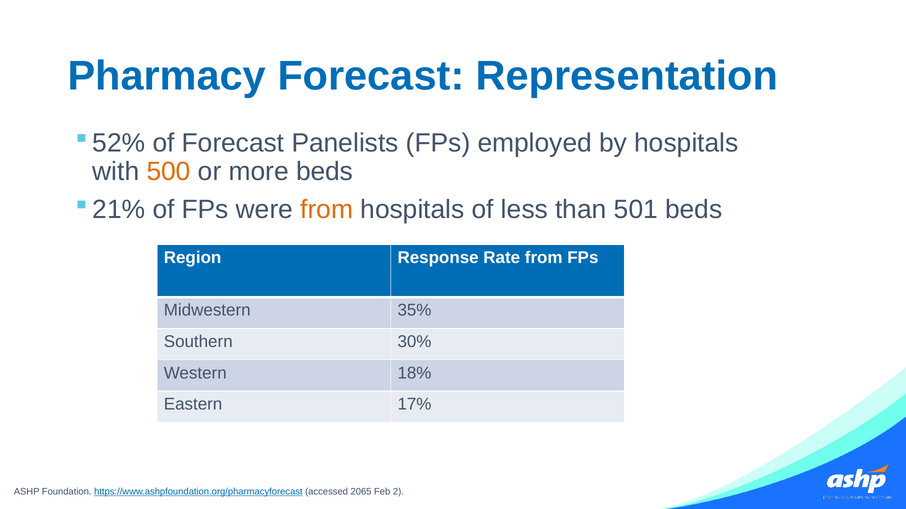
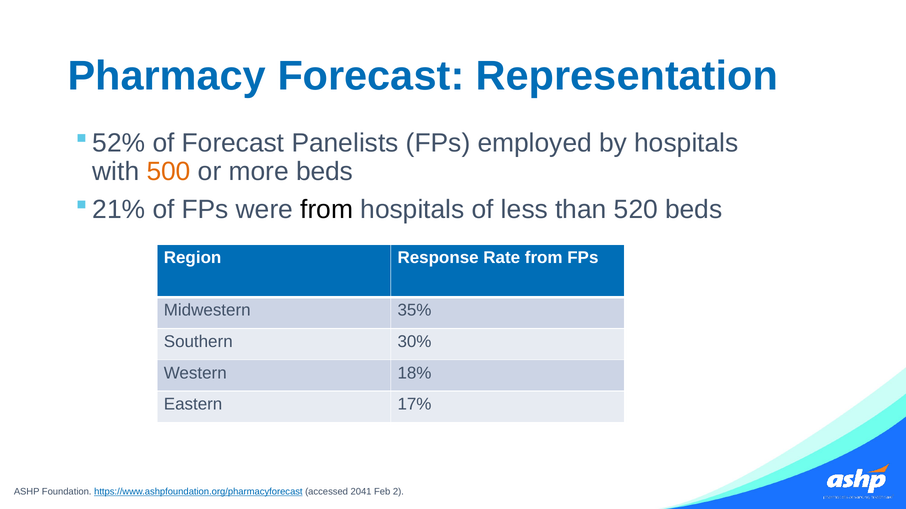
from colour: orange -> black (327, 210)
501: 501 -> 520 (636, 210)
2065: 2065 -> 2041 (361, 492)
